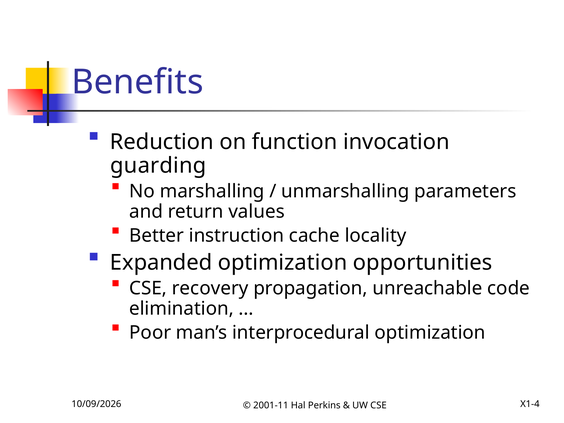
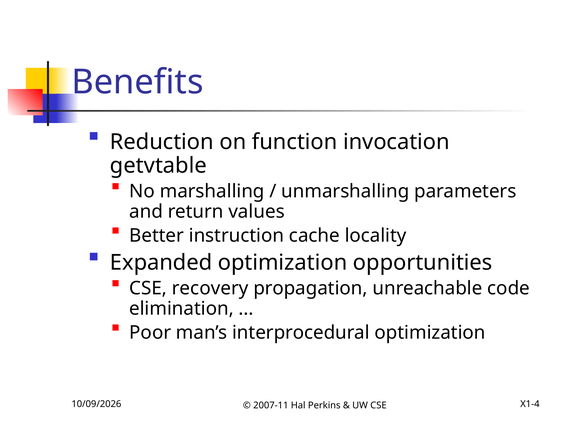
guarding: guarding -> getvtable (158, 166)
2001-11: 2001-11 -> 2007-11 (271, 405)
